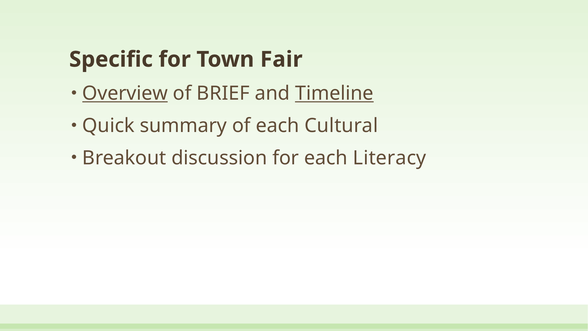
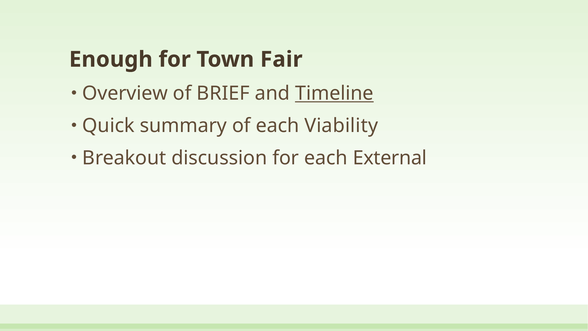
Specific: Specific -> Enough (111, 59)
Overview underline: present -> none (125, 93)
Cultural: Cultural -> Viability (341, 126)
Literacy: Literacy -> External (390, 158)
